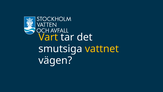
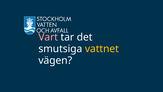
Vart colour: yellow -> pink (48, 37)
